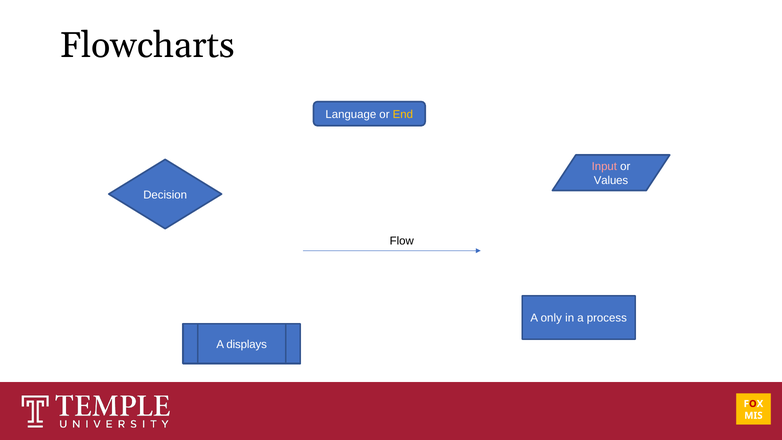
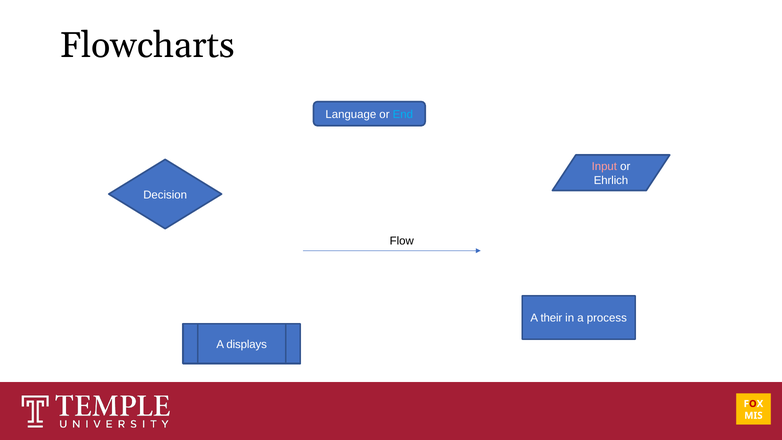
End colour: yellow -> light blue (403, 114)
Values: Values -> Ehrlich (611, 180)
only: only -> their (551, 318)
